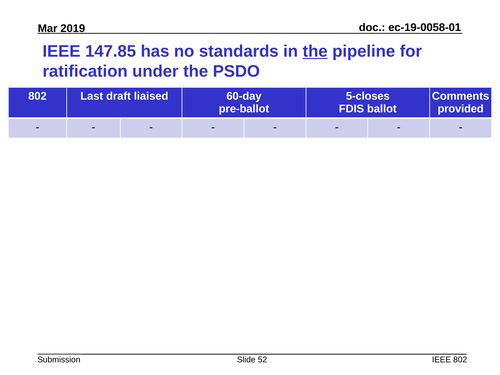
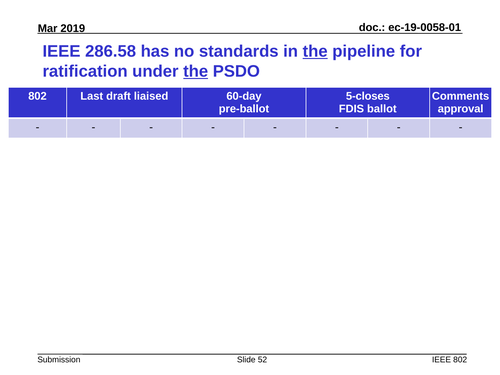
147.85: 147.85 -> 286.58 (111, 51)
the underline: none -> present (196, 71)
provided: provided -> approval (461, 109)
